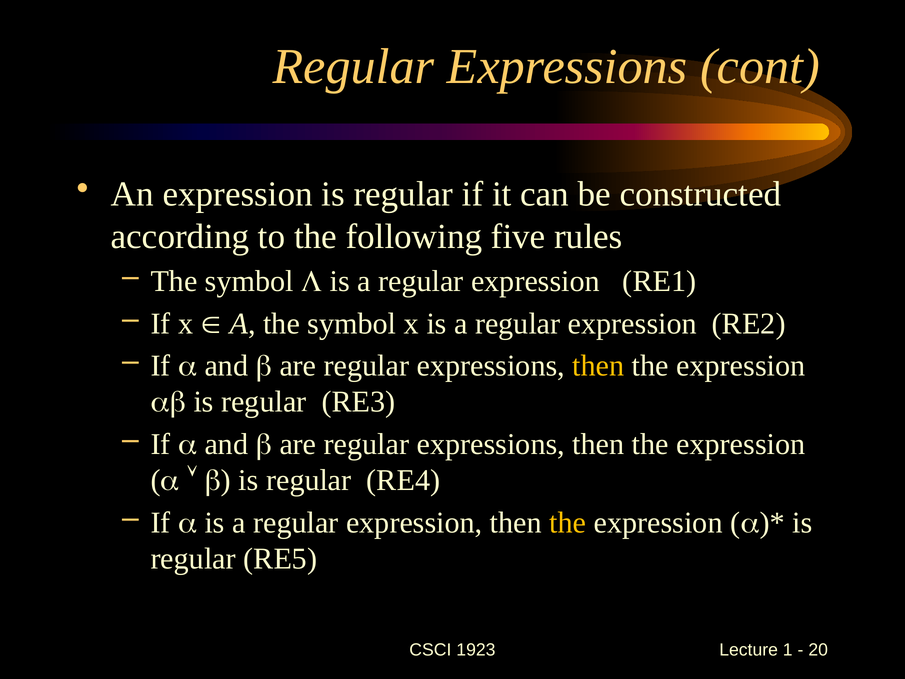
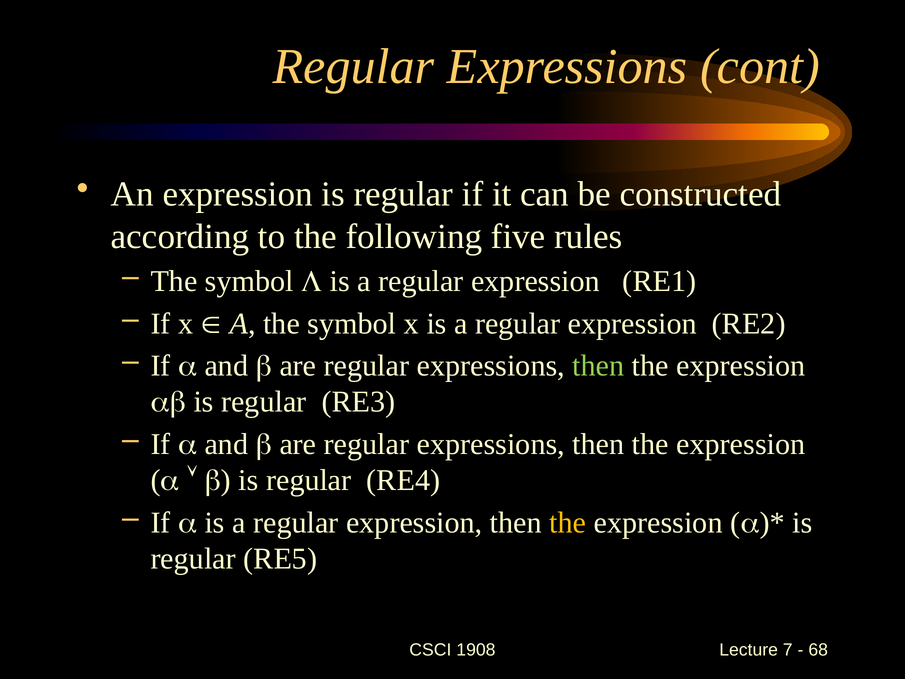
then colour: yellow -> light green (598, 366)
1923: 1923 -> 1908 (476, 650)
1: 1 -> 7 (788, 650)
20: 20 -> 68 (818, 650)
